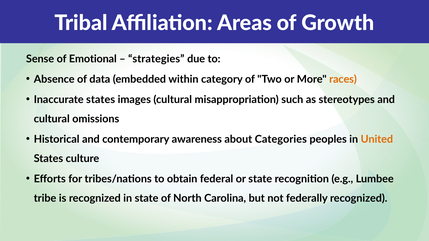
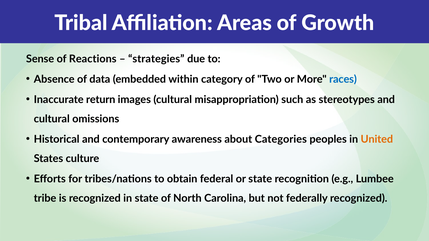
Emotional: Emotional -> Reactions (93, 59)
races colour: orange -> blue (343, 79)
Inaccurate states: states -> return (101, 100)
